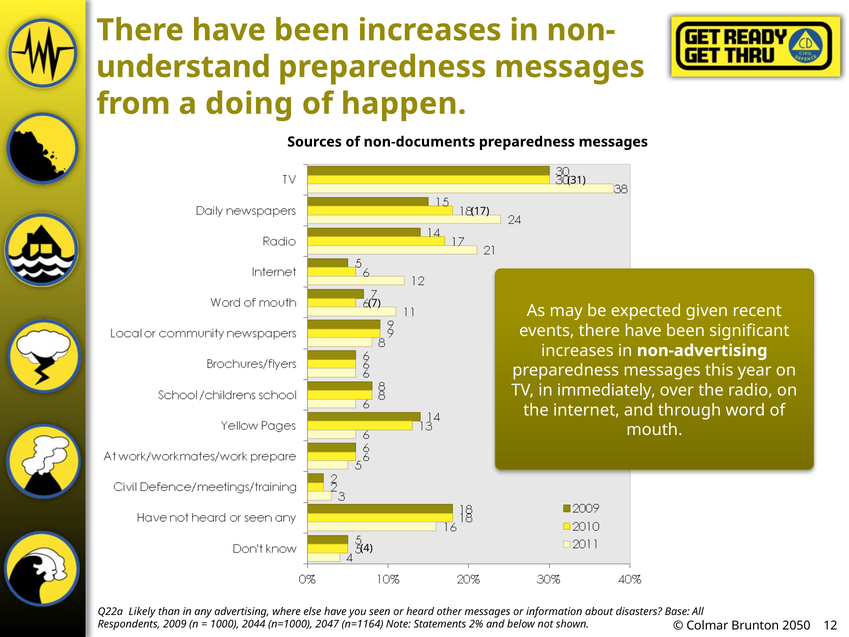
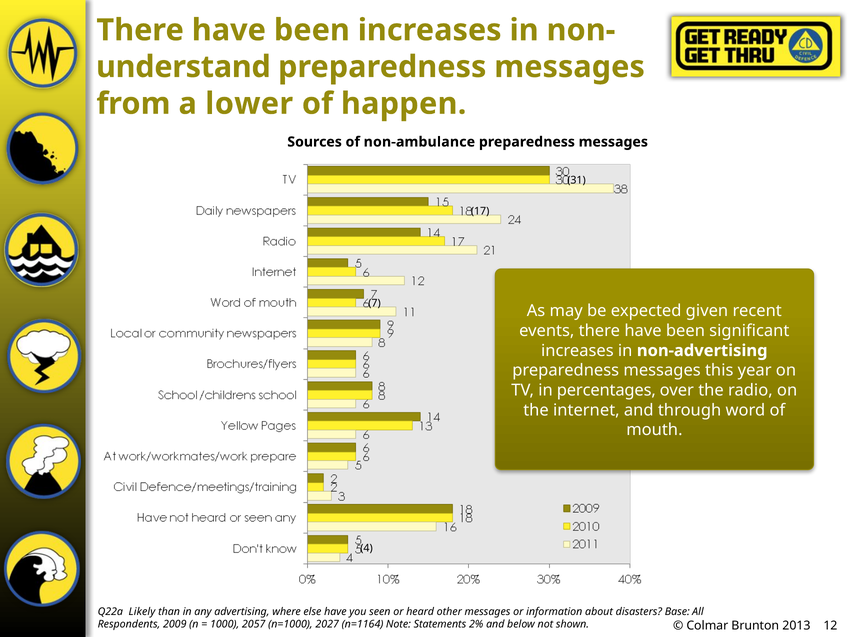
doing: doing -> lower (249, 104)
non-documents: non-documents -> non-ambulance (419, 142)
immediately: immediately -> percentages (606, 390)
2044: 2044 -> 2057 (254, 624)
2047: 2047 -> 2027 (327, 624)
2050: 2050 -> 2013 (796, 626)
